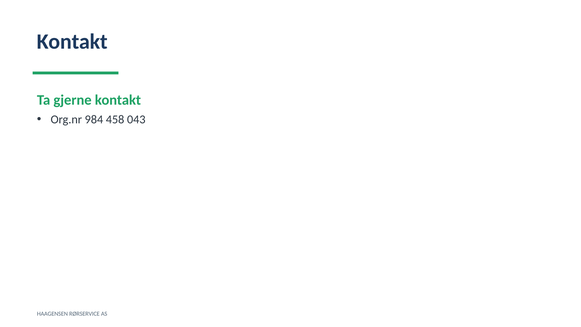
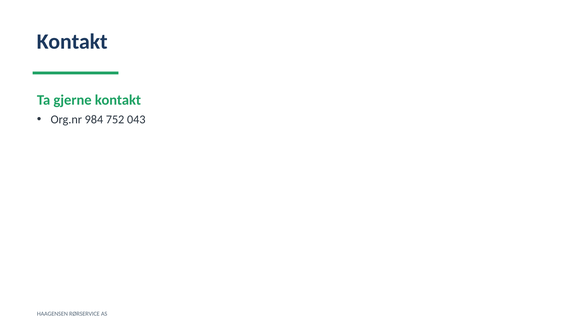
458: 458 -> 752 (115, 119)
